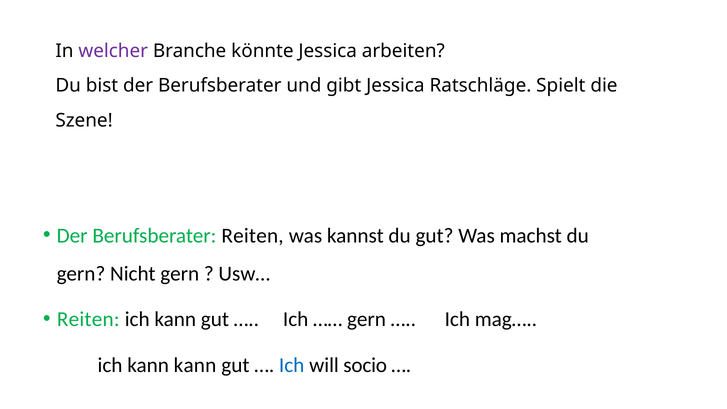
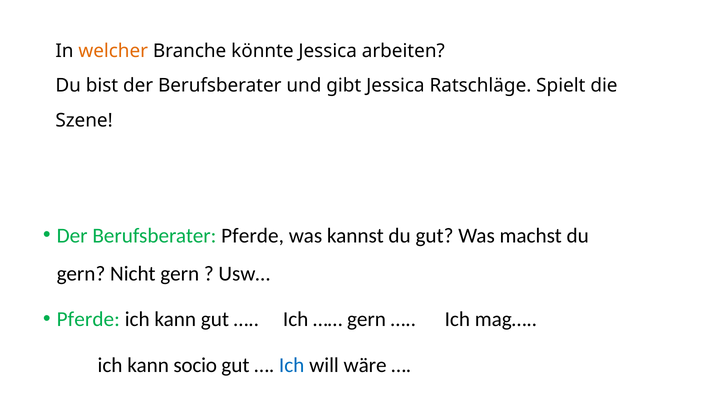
welcher colour: purple -> orange (113, 51)
Berufsberater Reiten: Reiten -> Pferde (253, 235)
Reiten: Reiten -> Pferde (88, 319)
kann kann: kann -> socio (195, 365)
socio: socio -> wäre (365, 365)
